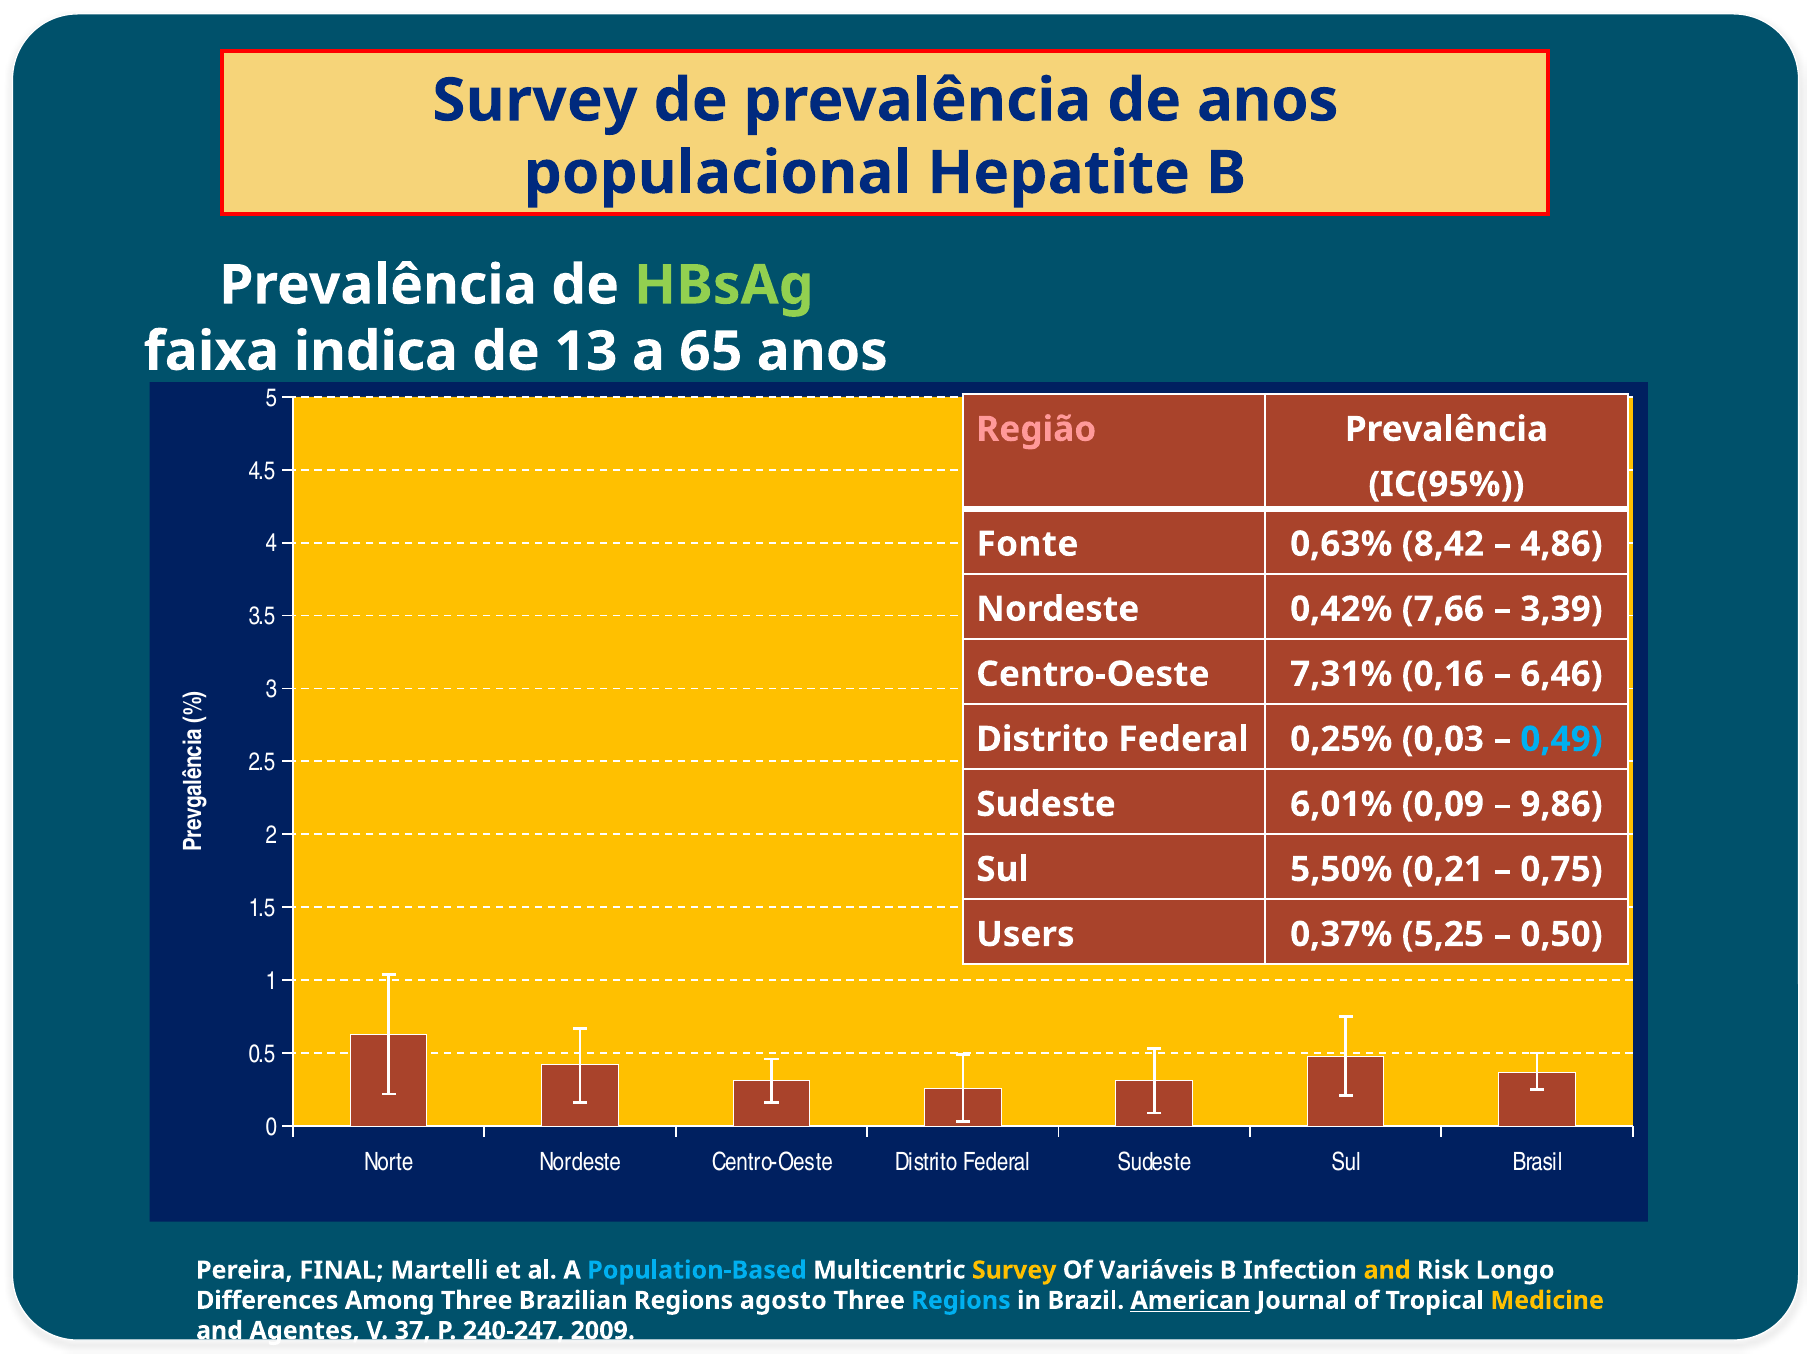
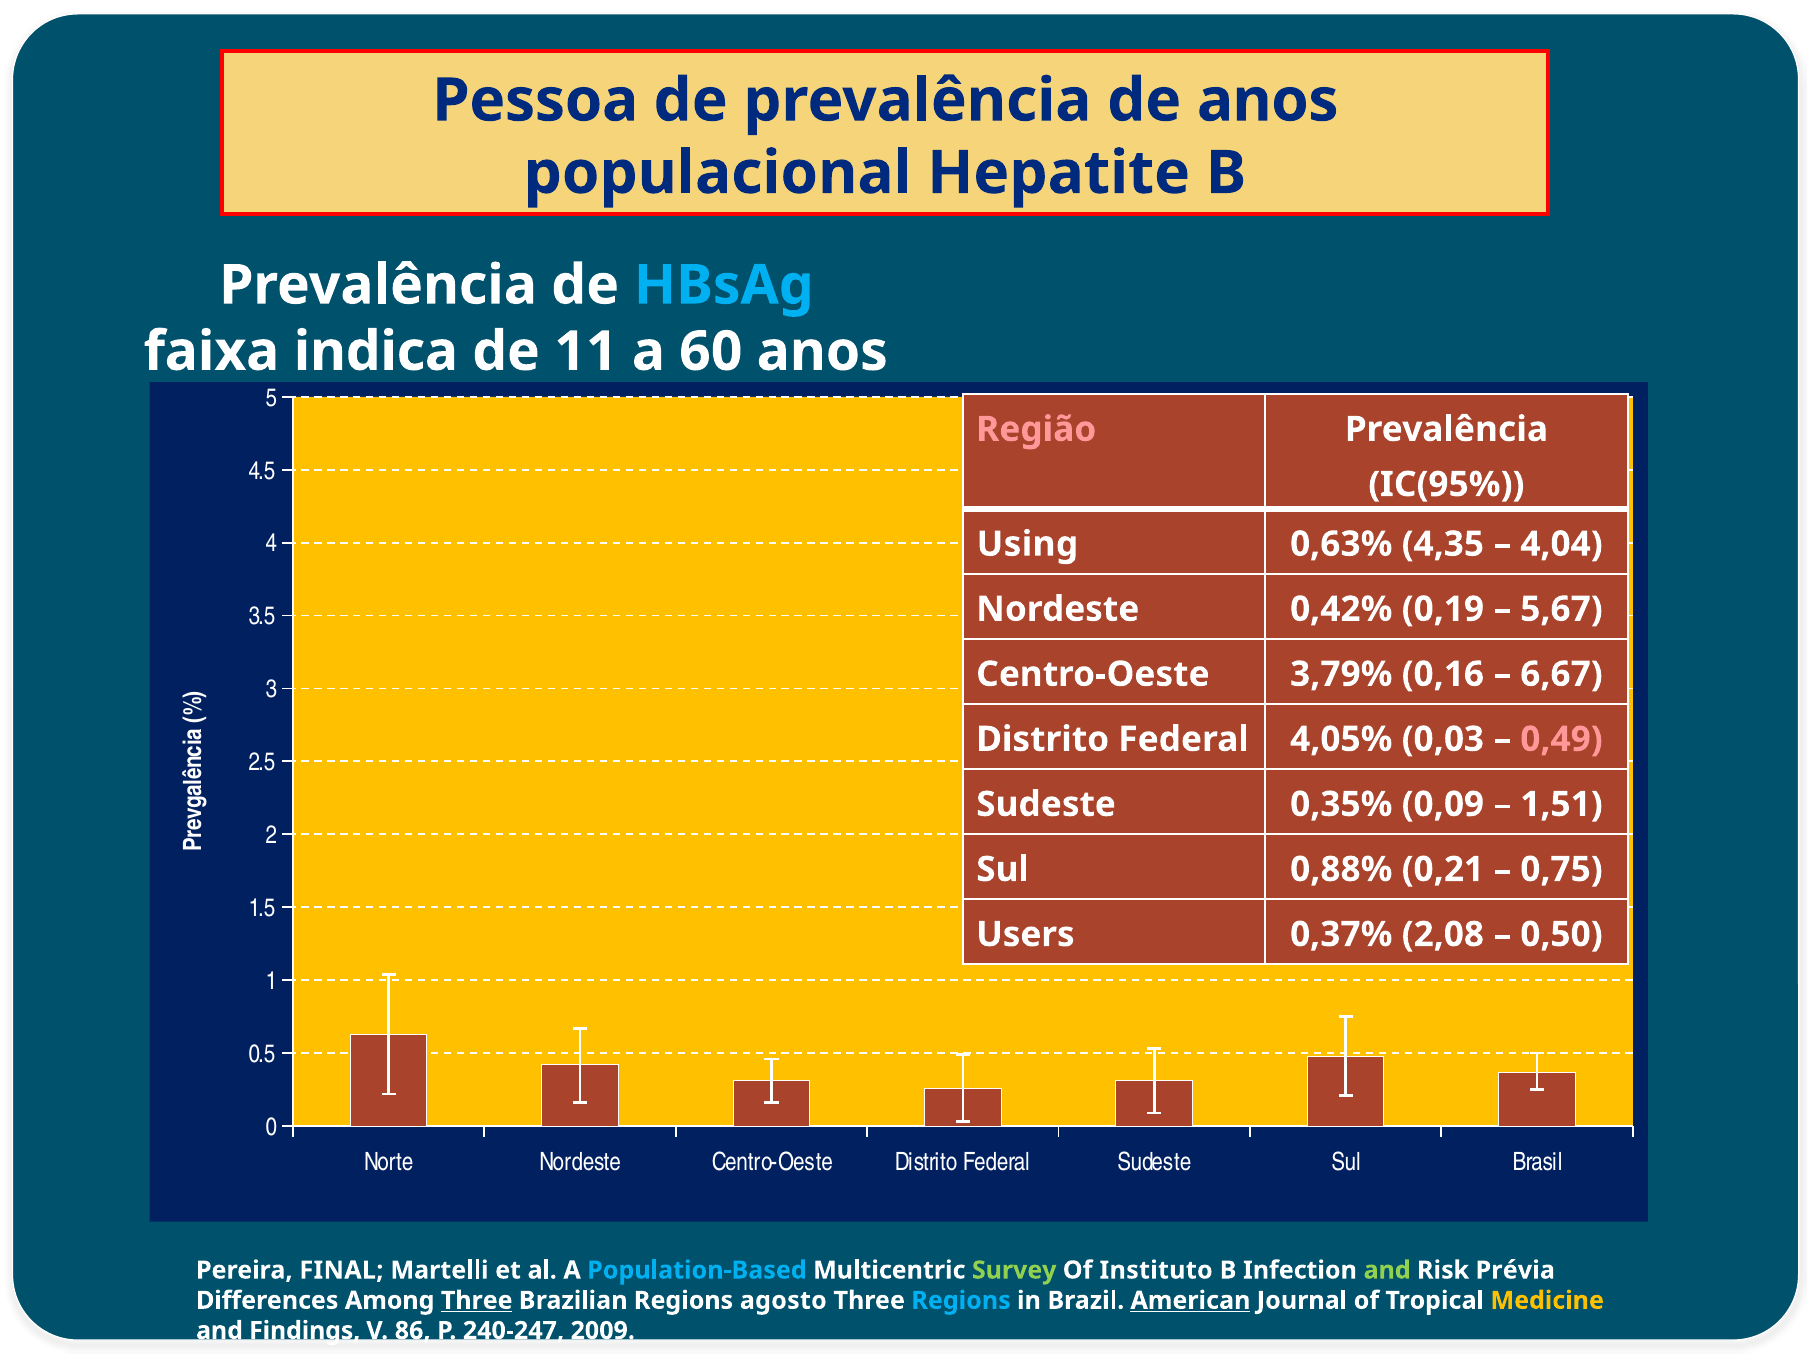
Survey: Survey -> Pessoa (535, 101)
HBsAg colour: light green -> light blue (724, 285)
13: 13 -> 11 (586, 352)
65: 65 -> 60 (711, 352)
Fonte: Fonte -> Using (1027, 544)
8,42: 8,42 -> 4,35 (1443, 544)
4,86: 4,86 -> 4,04 (1562, 544)
7,66: 7,66 -> 0,19 (1443, 609)
3,39: 3,39 -> 5,67 (1562, 609)
7,31%: 7,31% -> 3,79% (1341, 674)
6,46: 6,46 -> 6,67 (1562, 674)
0,25%: 0,25% -> 4,05% (1341, 739)
0,49 colour: light blue -> pink (1562, 739)
6,01%: 6,01% -> 0,35% (1341, 804)
9,86: 9,86 -> 1,51 (1562, 804)
5,50%: 5,50% -> 0,88% (1341, 869)
5,25: 5,25 -> 2,08 (1443, 934)
Survey colour: yellow -> light green (1014, 1270)
Variáveis: Variáveis -> Instituto (1156, 1270)
and colour: yellow -> light green (1387, 1270)
Longo: Longo -> Prévia (1515, 1270)
Three underline: none -> present (477, 1300)
Agentes: Agentes -> Findings (305, 1331)
37: 37 -> 86 (413, 1331)
